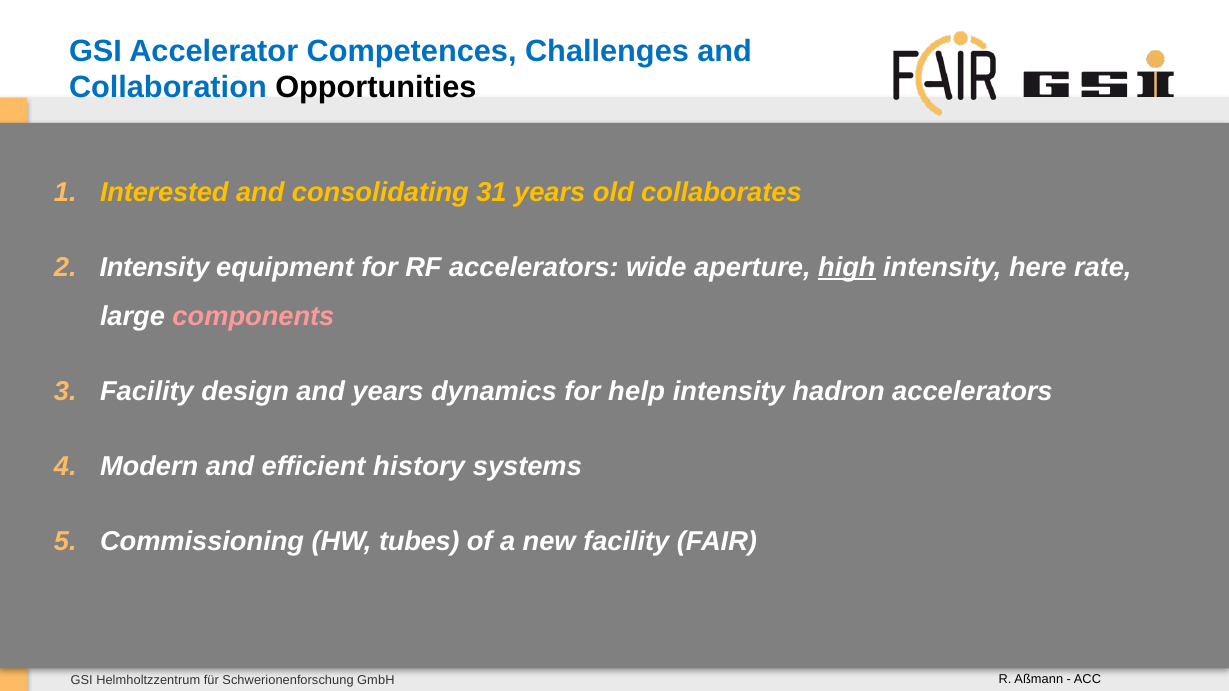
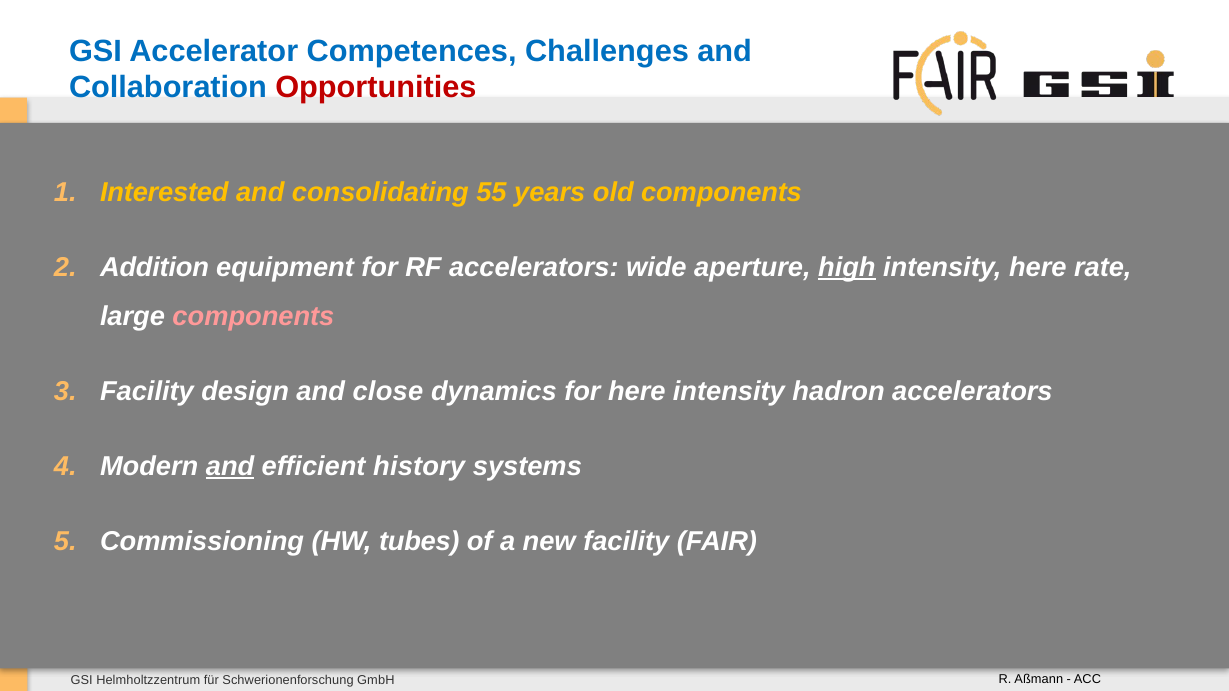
Opportunities colour: black -> red (376, 88)
31: 31 -> 55 (491, 192)
old collaborates: collaborates -> components (722, 192)
Intensity: Intensity -> Addition (155, 267)
and years: years -> close (388, 392)
for help: help -> here (637, 392)
and underline: none -> present (230, 467)
